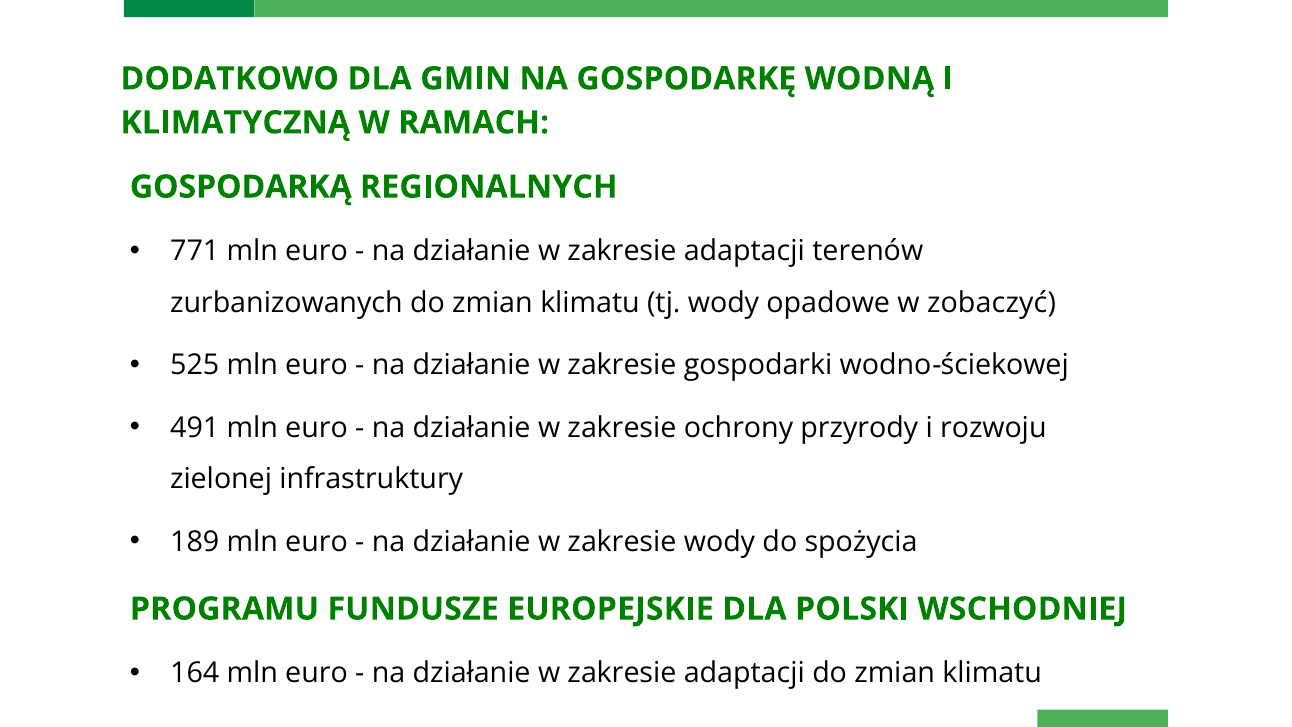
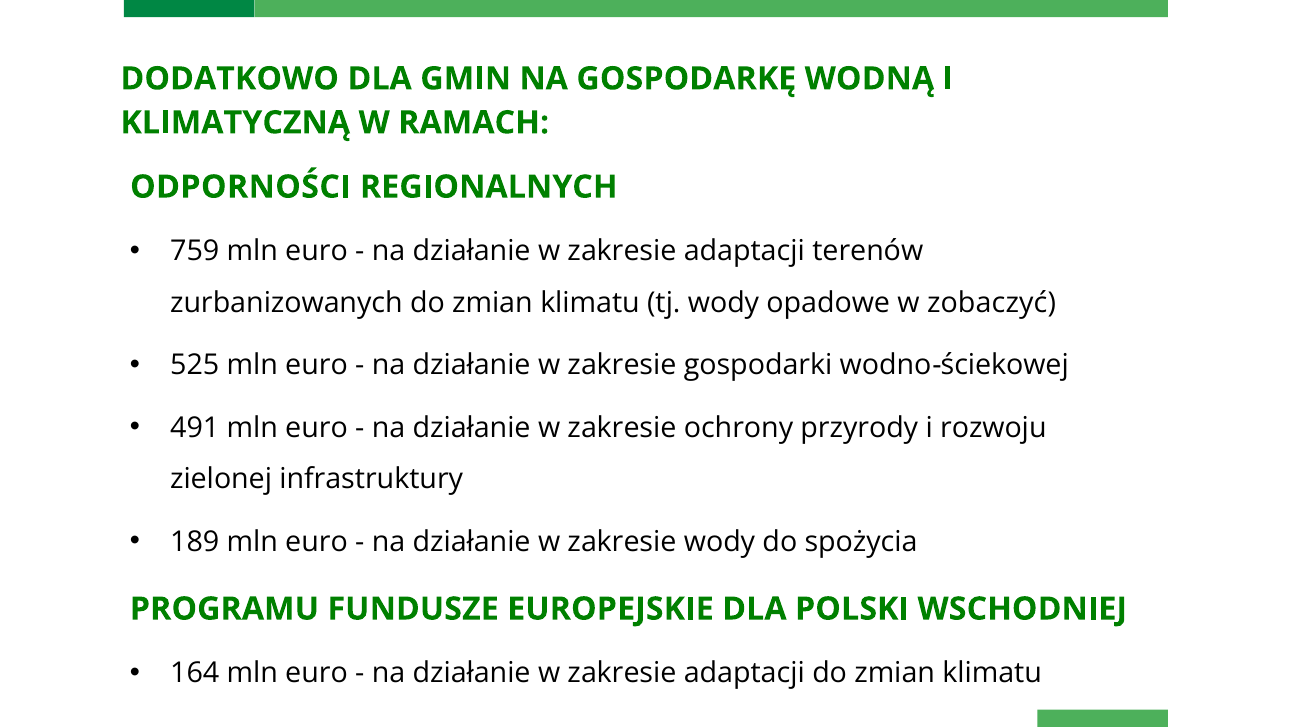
GOSPODARKĄ: GOSPODARKĄ -> ODPORNOŚCI (240, 187)
771: 771 -> 759 (195, 251)
